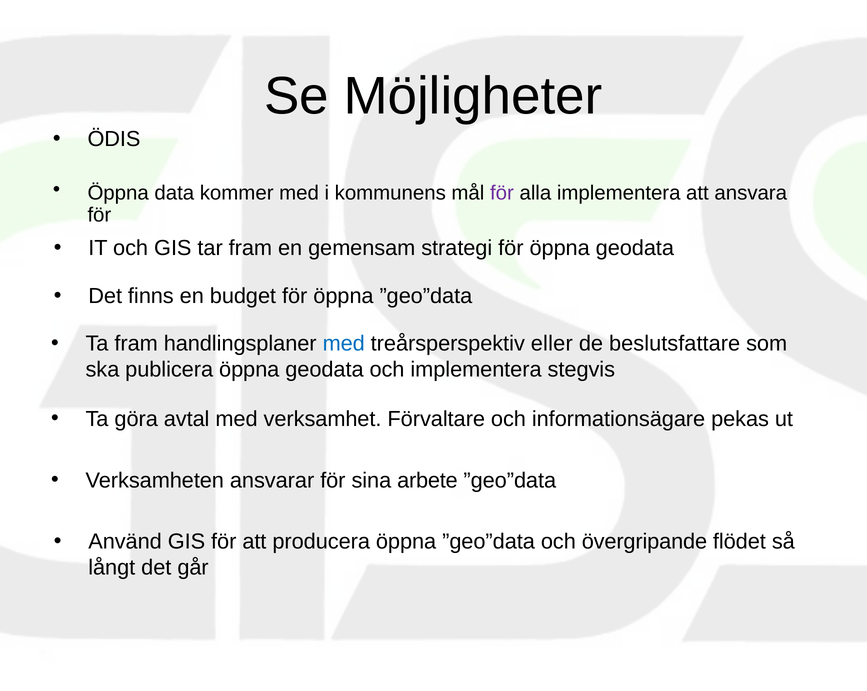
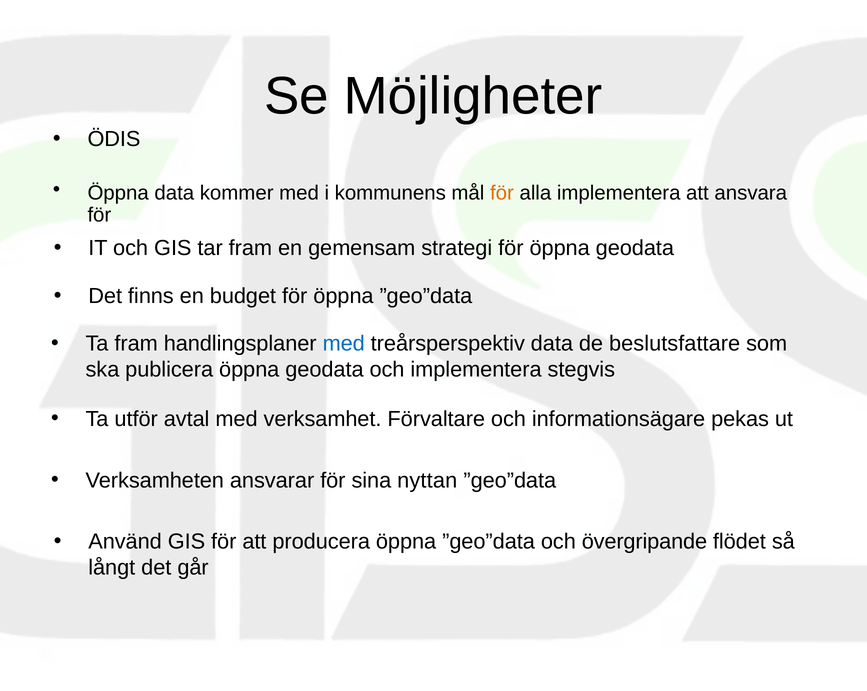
för colour: purple -> orange (502, 193)
treårsperspektiv eller: eller -> data (552, 344)
göra: göra -> utför (136, 419)
arbete: arbete -> nyttan (427, 480)
